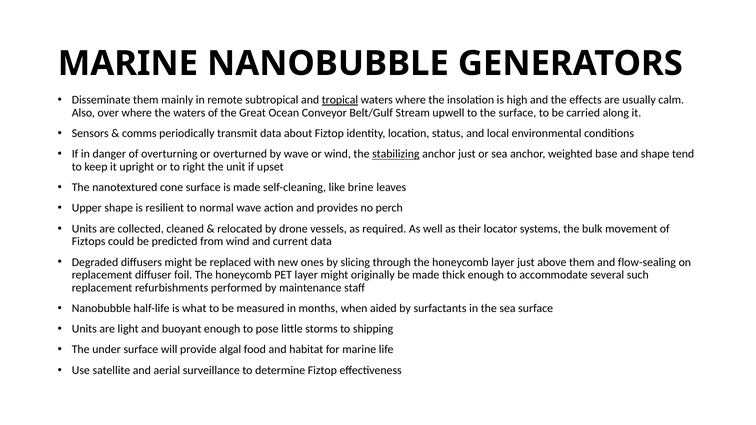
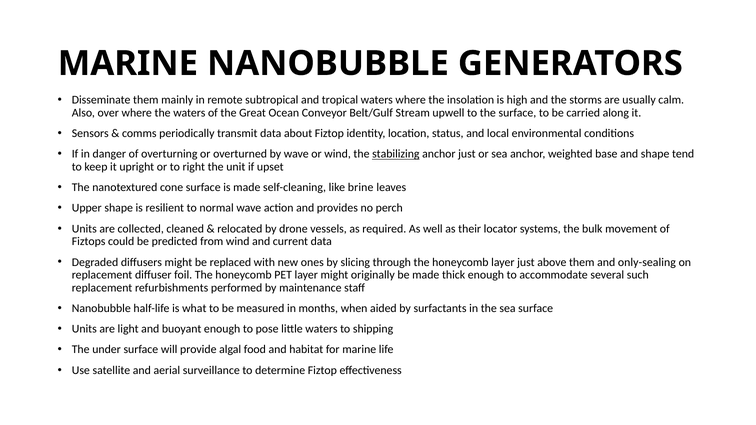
tropical underline: present -> none (340, 100)
effects: effects -> storms (586, 100)
flow-sealing: flow-sealing -> only-sealing (647, 262)
little storms: storms -> waters (321, 329)
